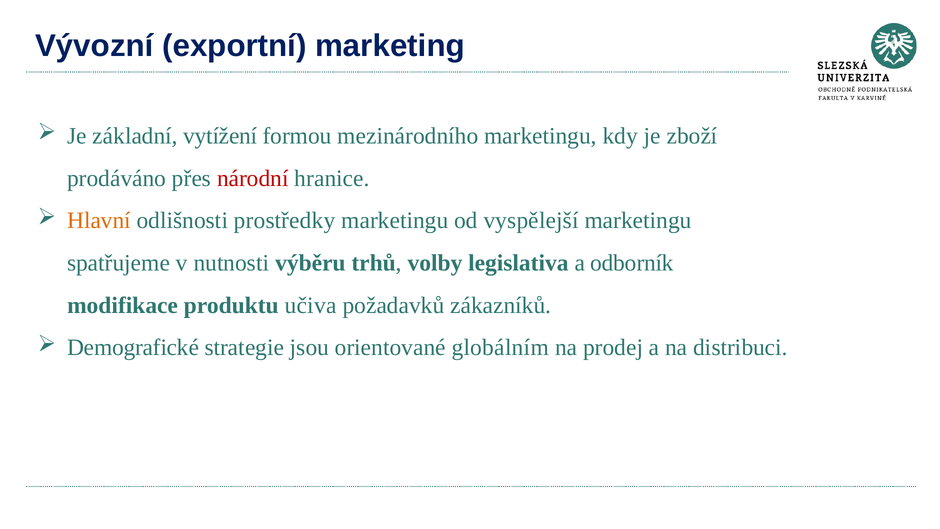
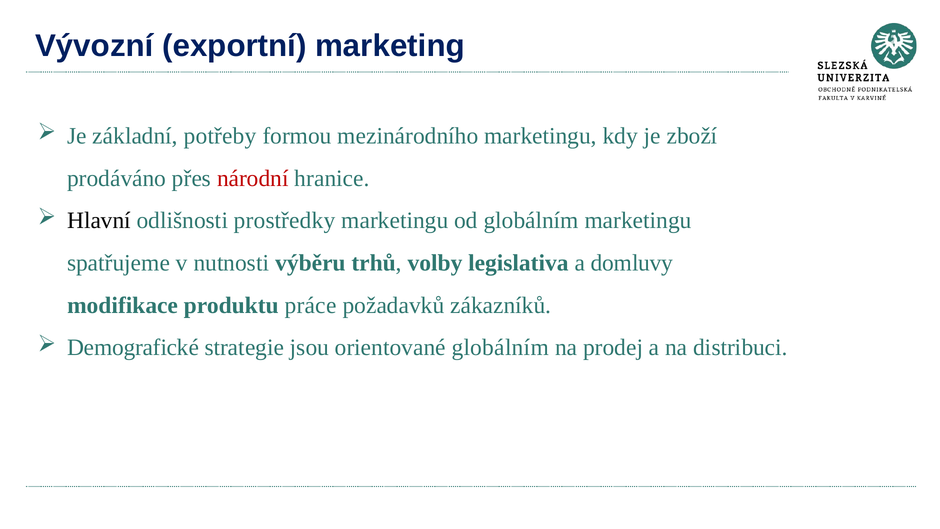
vytížení: vytížení -> potřeby (220, 136)
Hlavní colour: orange -> black (99, 221)
od vyspělejší: vyspělejší -> globálním (531, 221)
odborník: odborník -> domluvy (632, 263)
učiva: učiva -> práce (311, 305)
